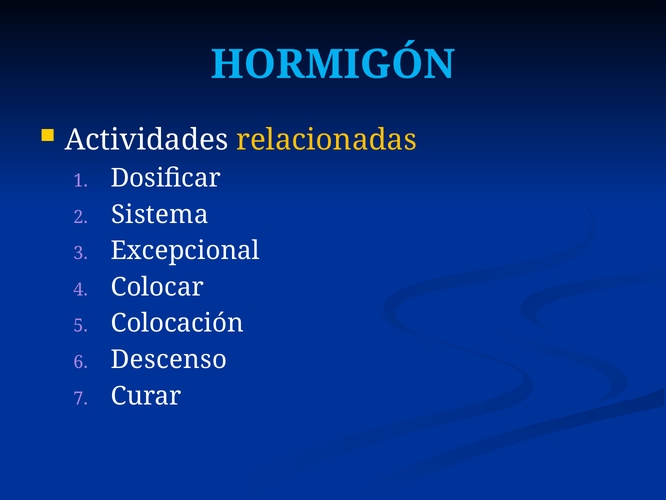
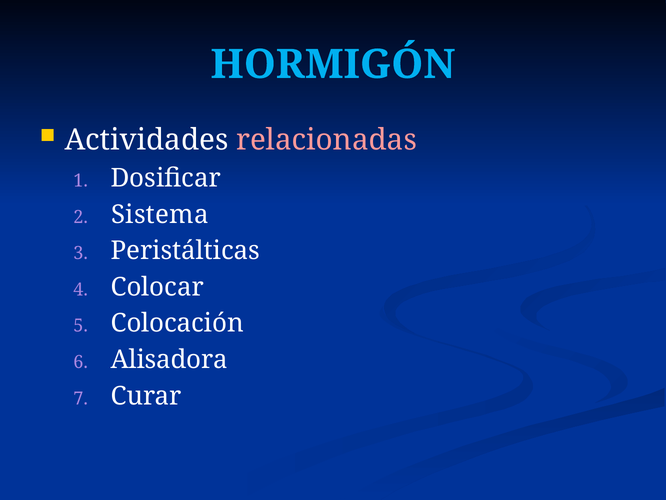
relacionadas colour: yellow -> pink (327, 140)
Excepcional: Excepcional -> Peristálticas (185, 251)
Descenso: Descenso -> Alisadora (169, 359)
